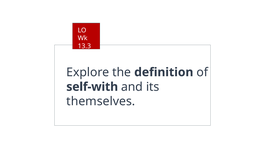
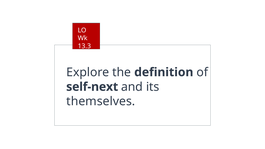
self-with: self-with -> self-next (92, 87)
